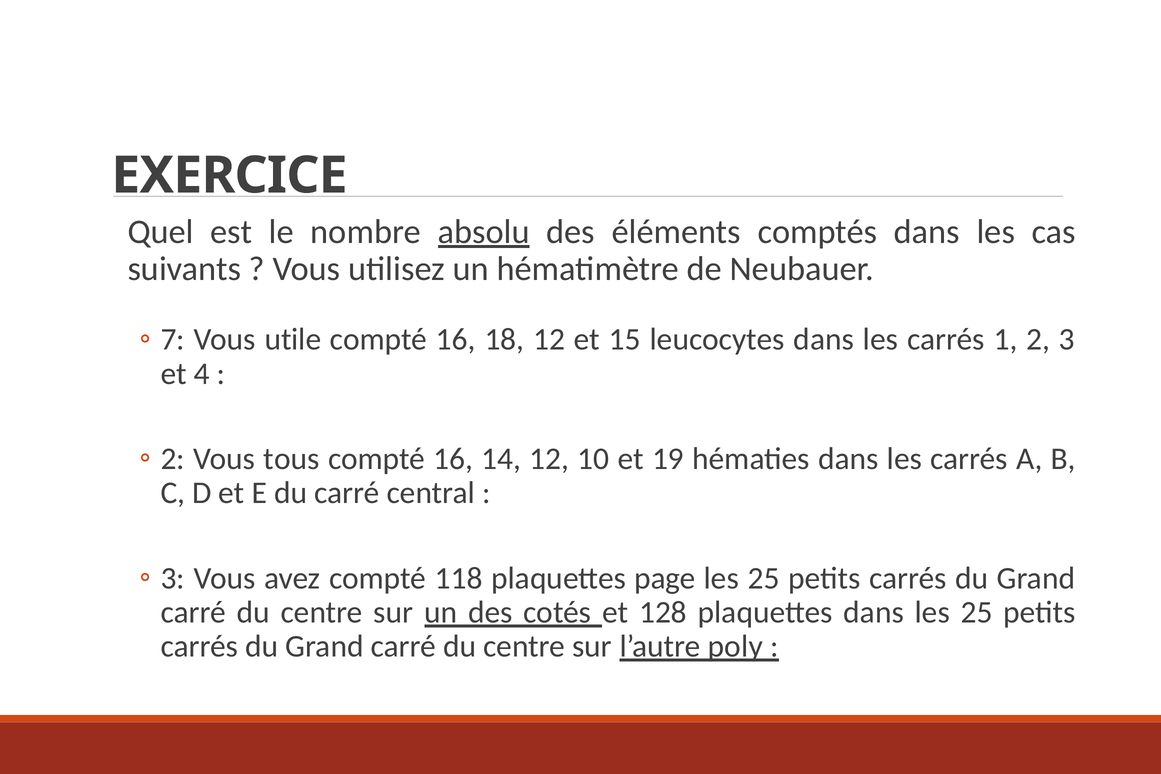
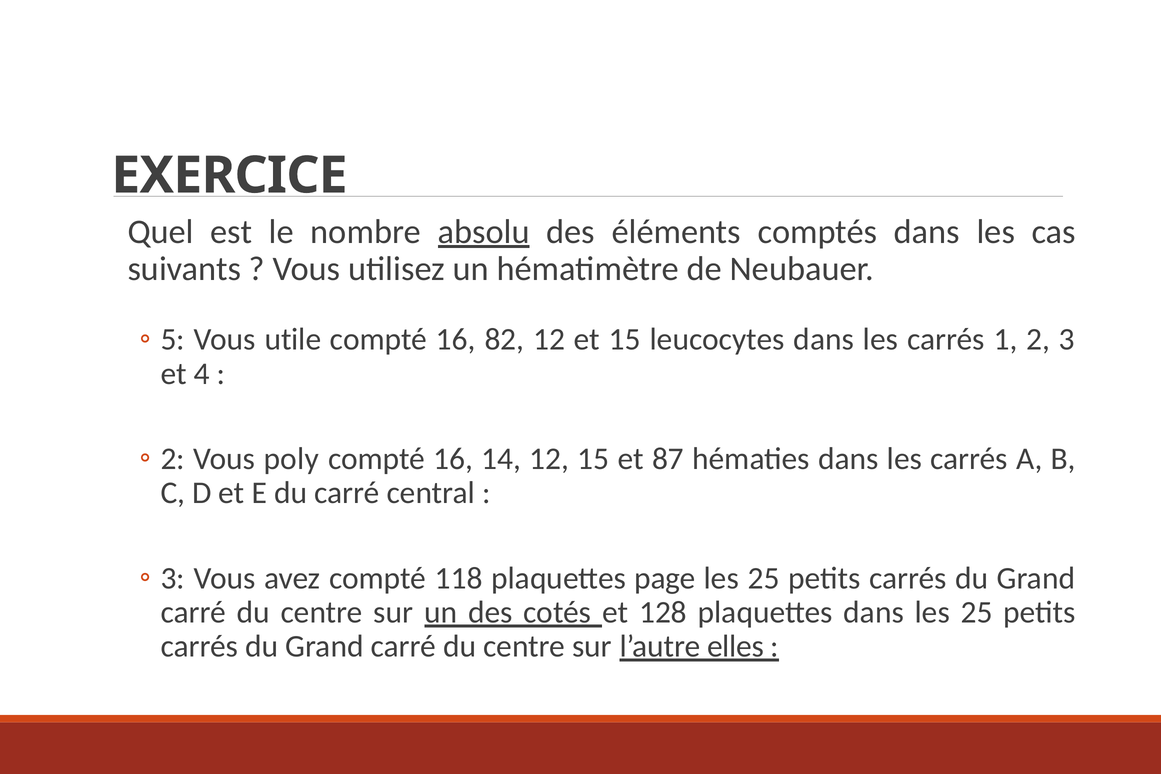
7: 7 -> 5 (173, 340)
18: 18 -> 82 (504, 340)
tous: tous -> poly (291, 459)
12 10: 10 -> 15 (593, 459)
19: 19 -> 87 (668, 459)
poly: poly -> elles (736, 646)
